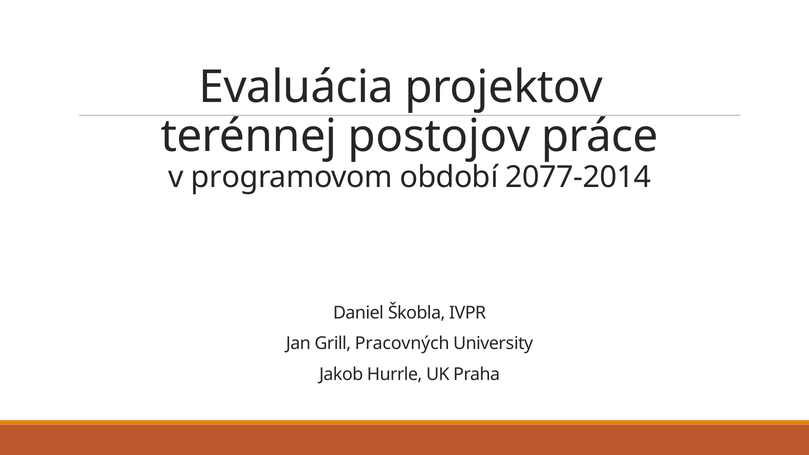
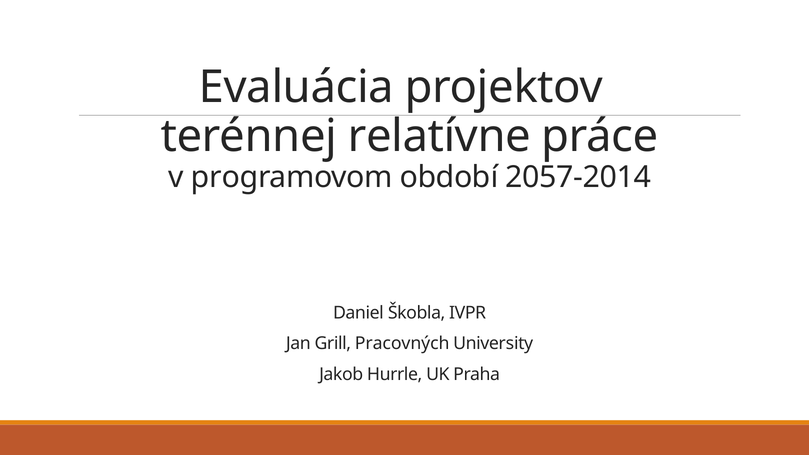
postojov: postojov -> relatívne (439, 136)
2077-2014: 2077-2014 -> 2057-2014 (578, 177)
